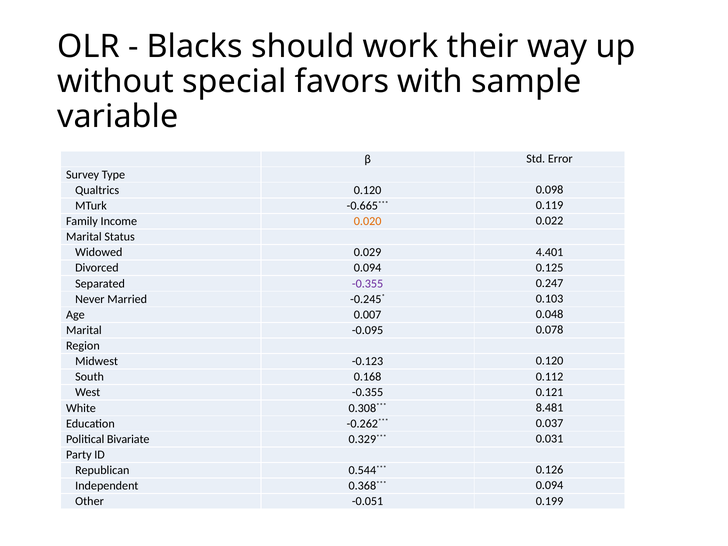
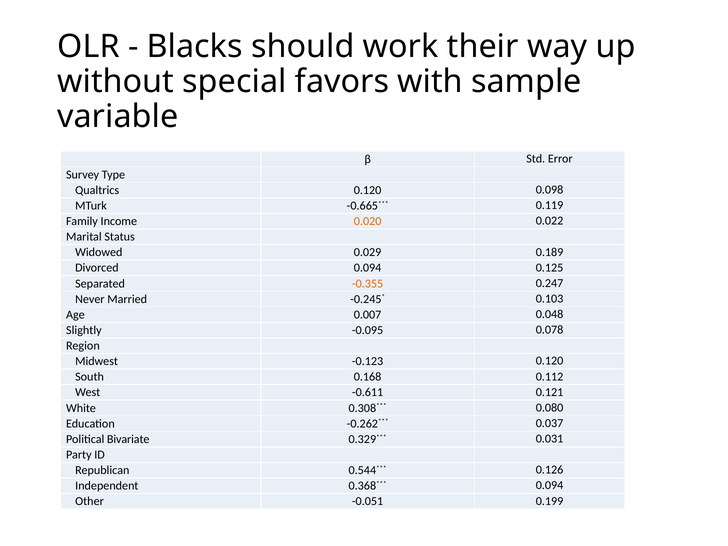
4.401: 4.401 -> 0.189 (550, 252)
-0.355 colour: purple -> orange (368, 284)
Marital: Marital -> Slightly (84, 330)
West -0.355: -0.355 -> -0.611 (368, 392)
8.481: 8.481 -> 0.080 (550, 408)
